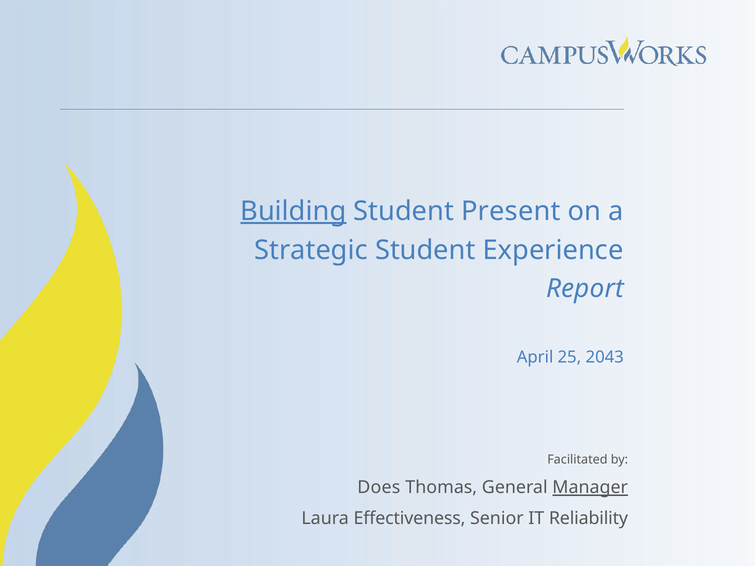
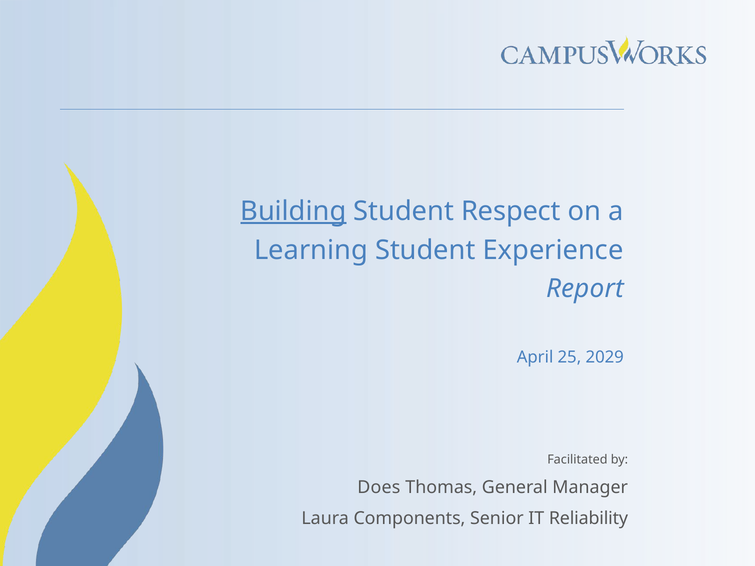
Present: Present -> Respect (511, 211)
Strategic: Strategic -> Learning (311, 251)
2043: 2043 -> 2029 (605, 357)
Manager underline: present -> none (590, 488)
Effectiveness: Effectiveness -> Components (409, 519)
